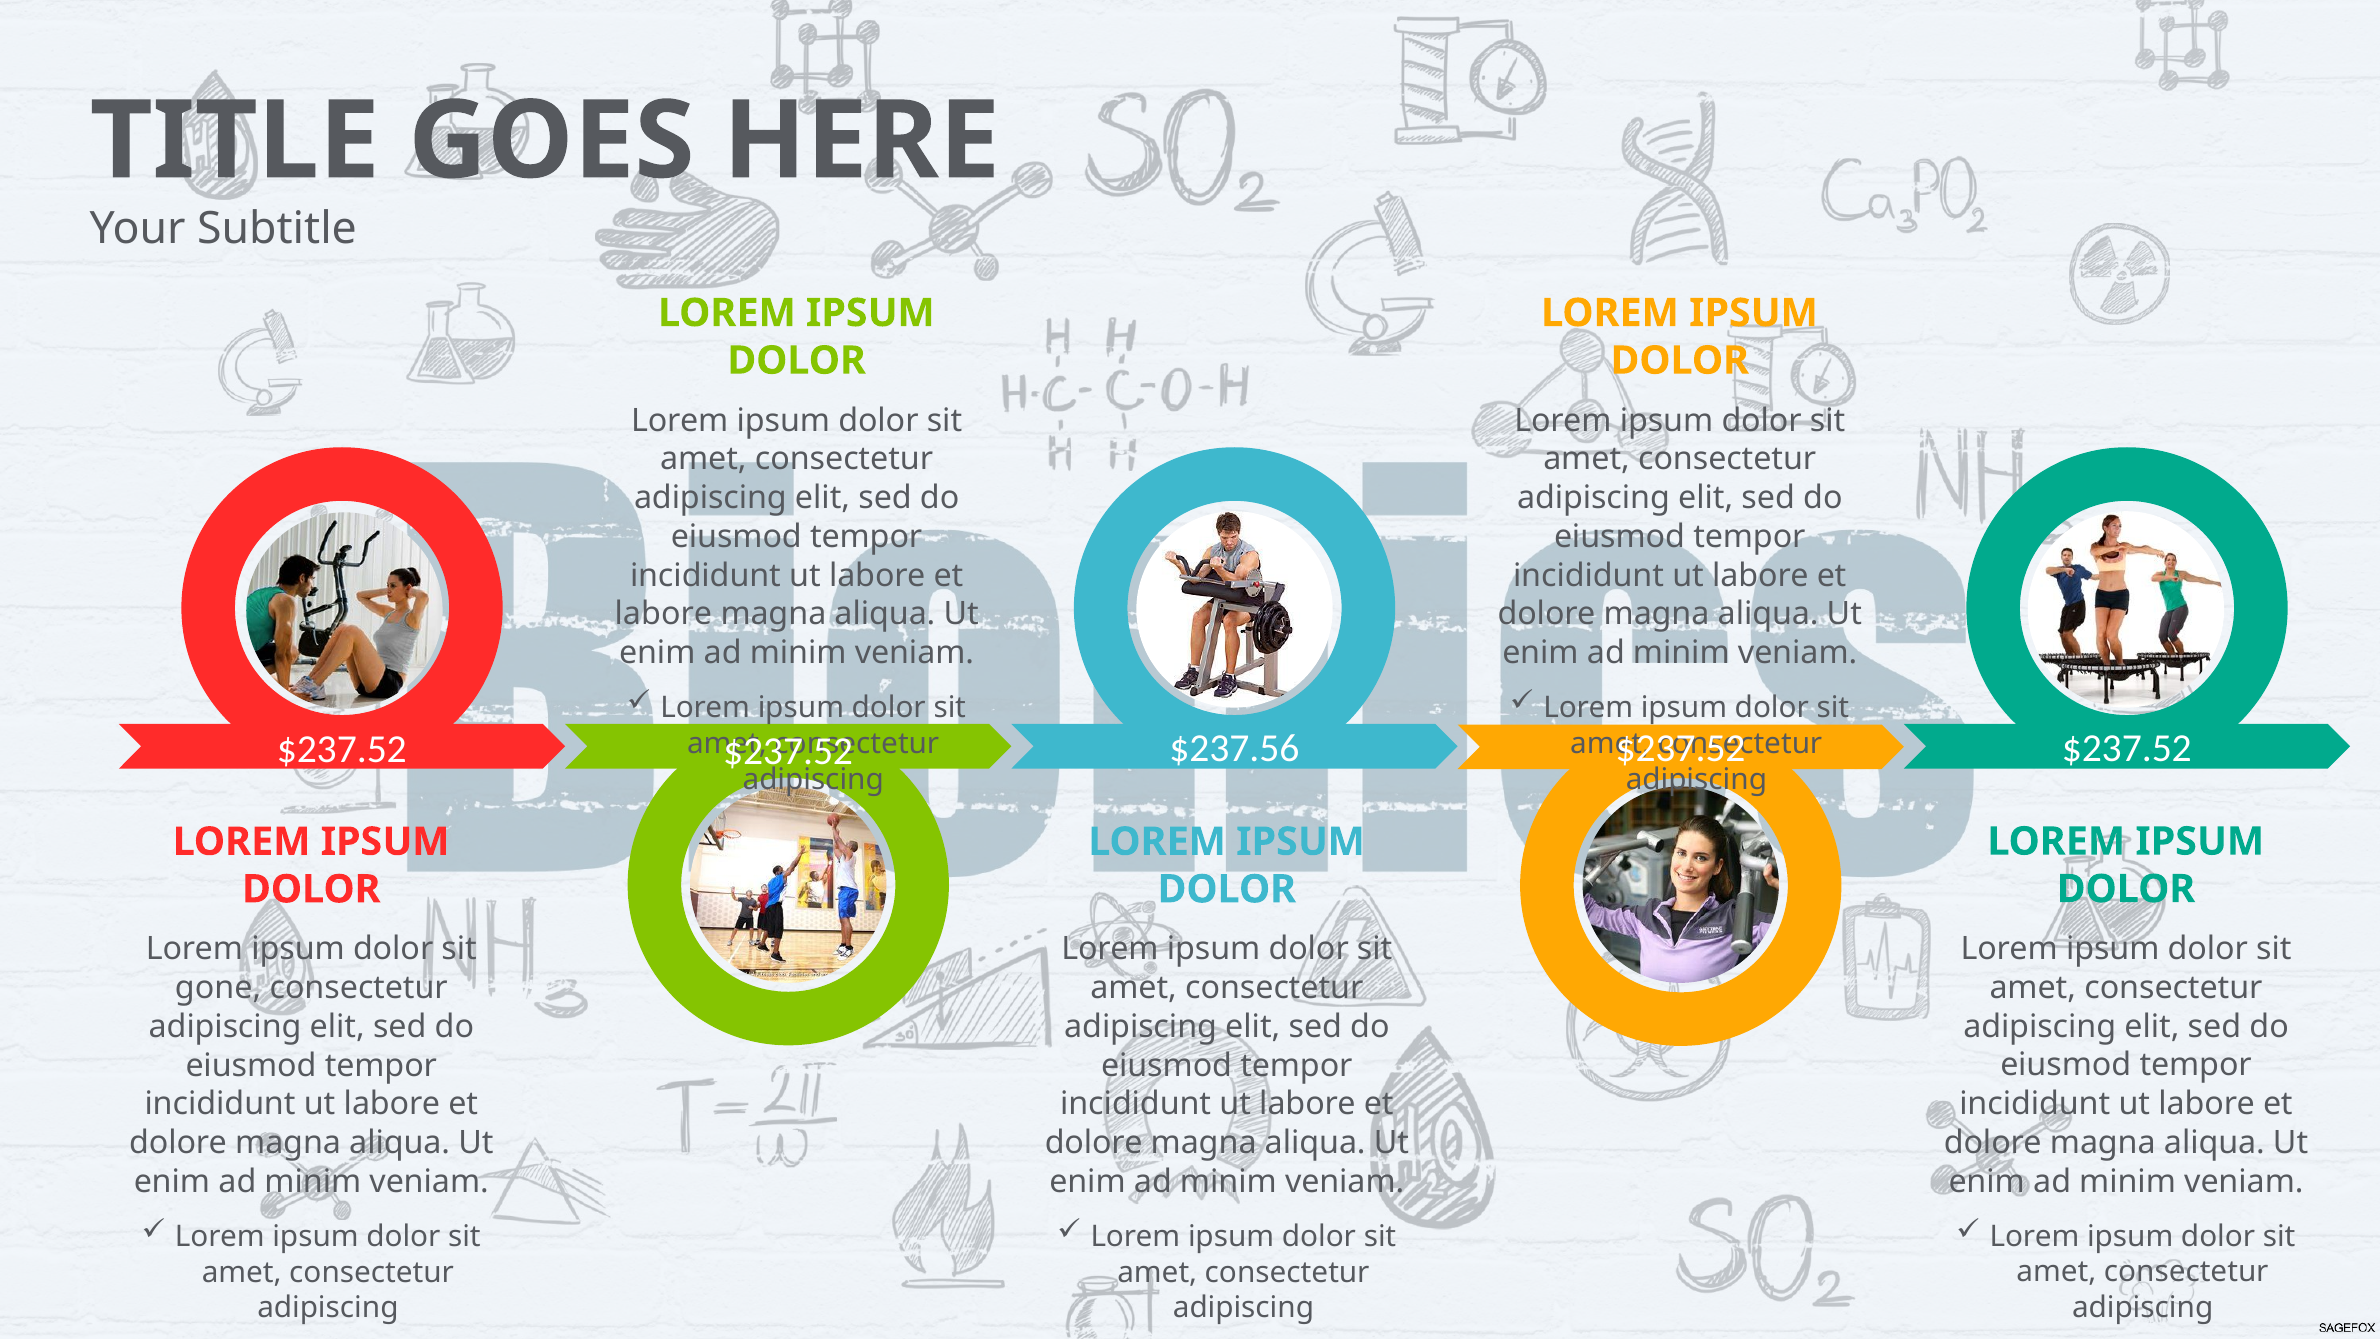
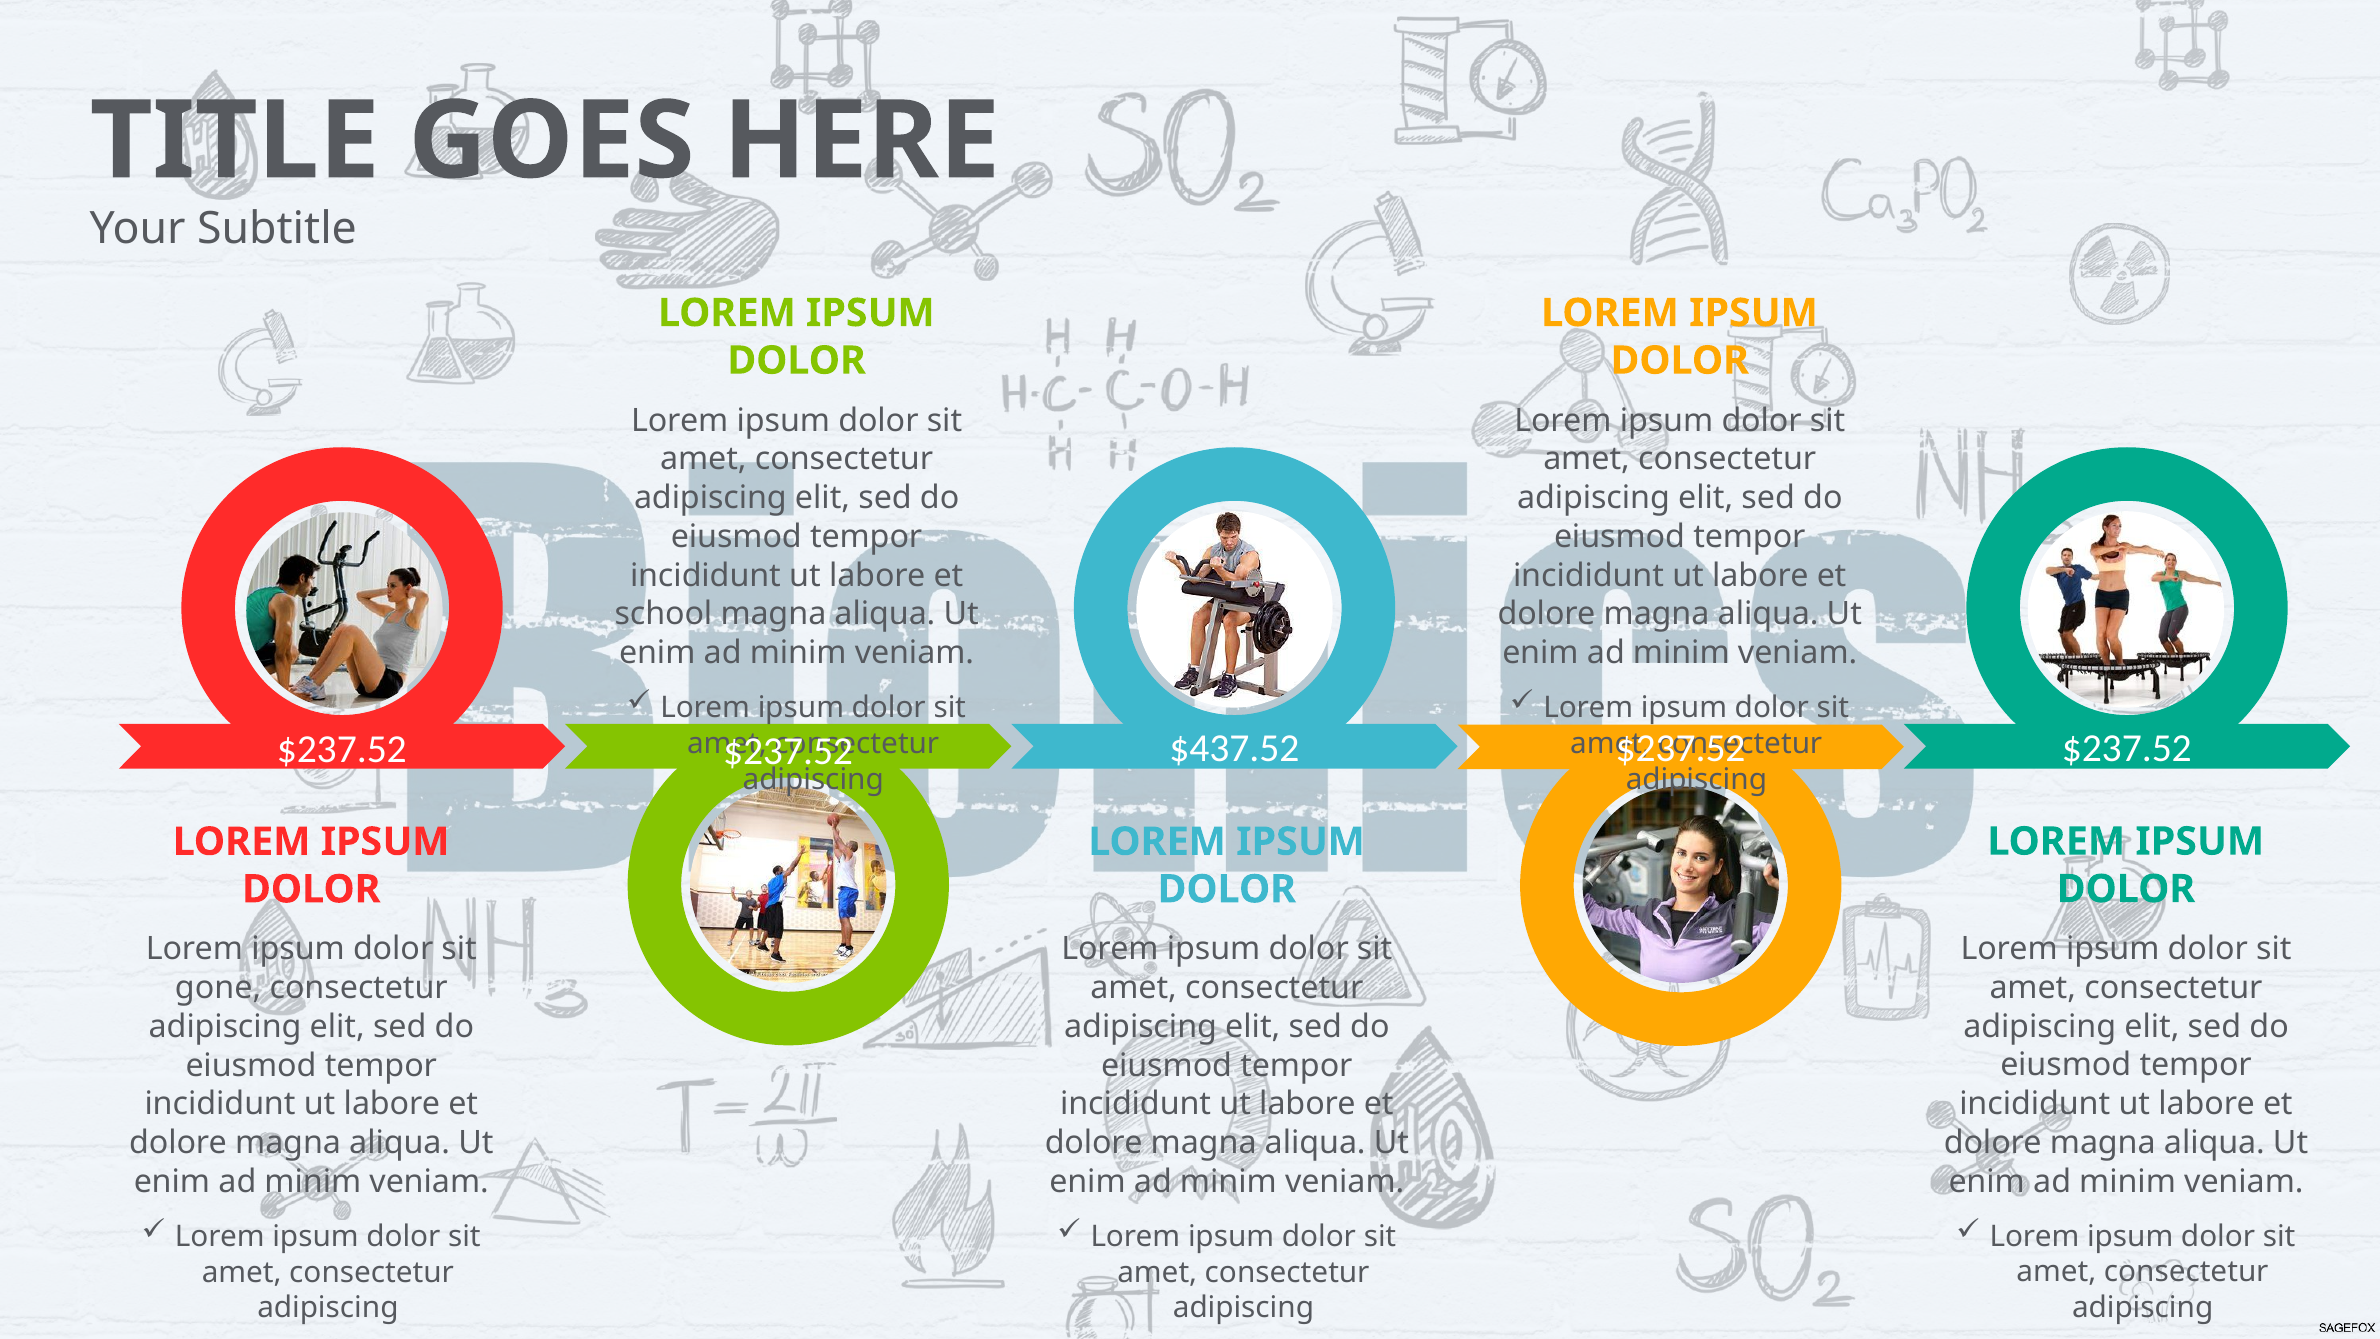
labore: labore -> school (663, 614)
$237.56: $237.56 -> $437.52 (1234, 749)
